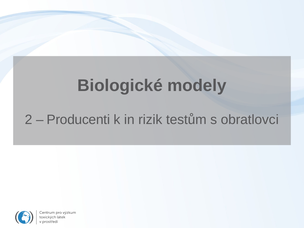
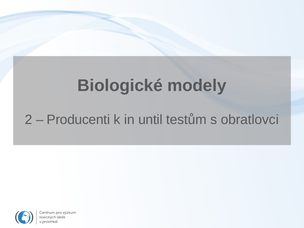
rizik: rizik -> until (150, 120)
